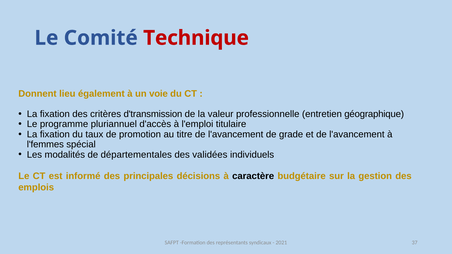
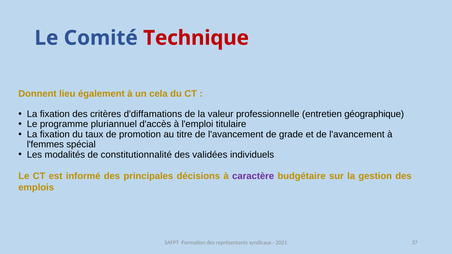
voie: voie -> cela (158, 94)
d'transmission: d'transmission -> d'diffamations (153, 114)
départementales: départementales -> constitutionnalité (136, 155)
caractère colour: black -> purple (253, 176)
